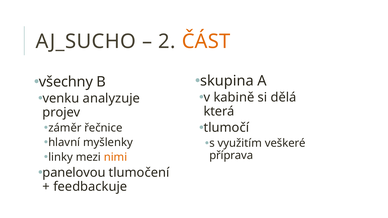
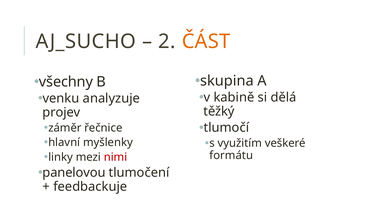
která: která -> těžký (219, 111)
nimi colour: orange -> red (116, 157)
příprava: příprava -> formátu (231, 156)
